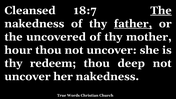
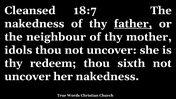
The underline: present -> none (161, 10)
uncovered: uncovered -> neighbour (56, 37)
hour: hour -> idols (18, 50)
deep: deep -> sixth (131, 63)
